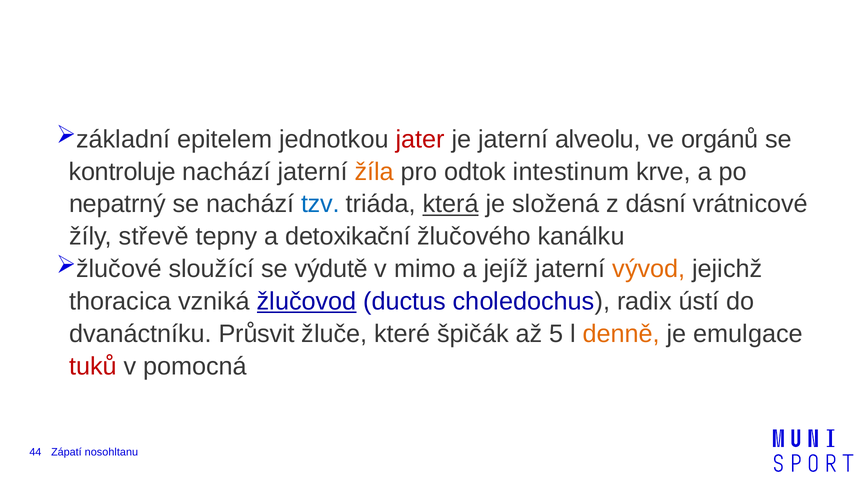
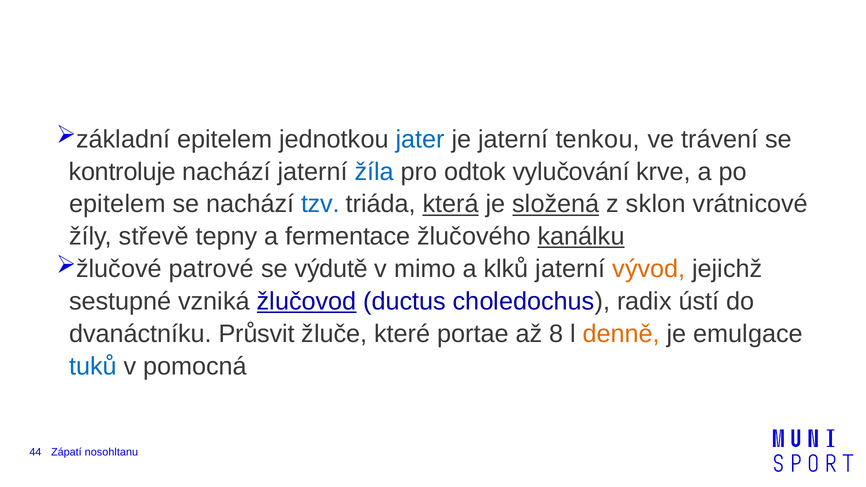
jater colour: red -> blue (420, 139)
alveolu: alveolu -> tenkou (598, 139)
orgánů: orgánů -> trávení (720, 139)
žíla colour: orange -> blue (374, 172)
intestinum: intestinum -> vylučování (571, 172)
nepatrný: nepatrný -> epitelem (117, 204)
složená underline: none -> present (556, 204)
dásní: dásní -> sklon (656, 204)
detoxikační: detoxikační -> fermentace (348, 237)
kanálku underline: none -> present (581, 237)
sloužící: sloužící -> patrové (211, 269)
jejíž: jejíž -> klků (506, 269)
thoracica: thoracica -> sestupné (120, 302)
špičák: špičák -> portae (473, 334)
5: 5 -> 8 (556, 334)
tuků colour: red -> blue (93, 367)
